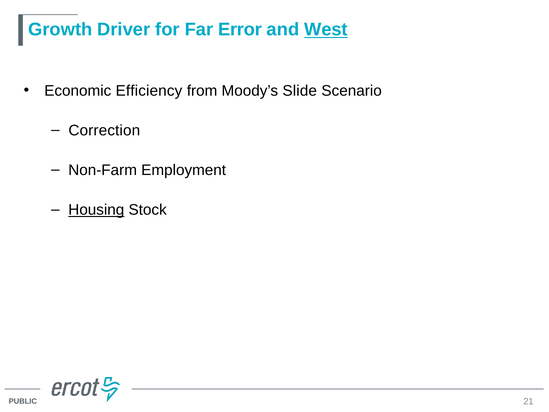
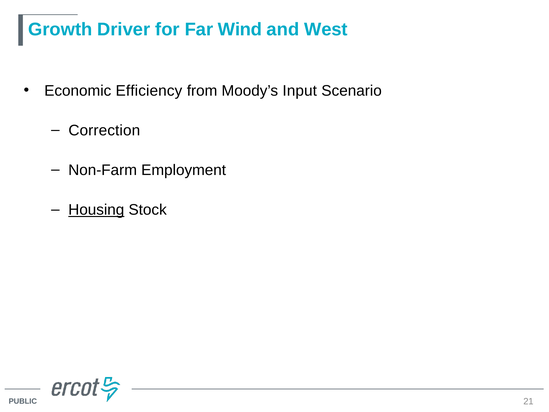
Error: Error -> Wind (240, 30)
West underline: present -> none (326, 30)
Slide: Slide -> Input (300, 91)
